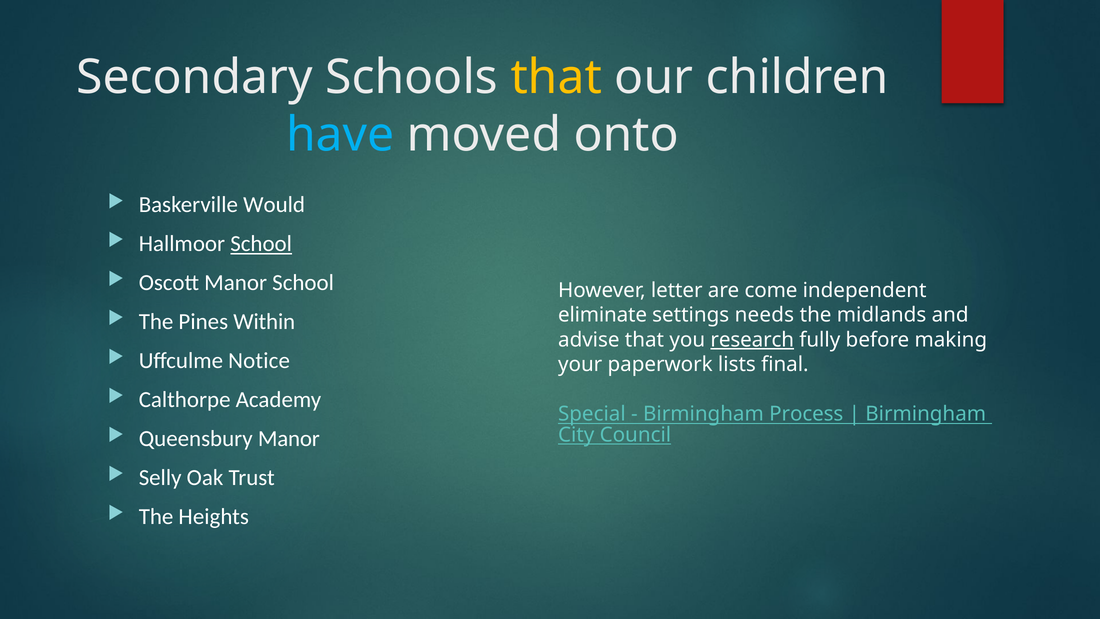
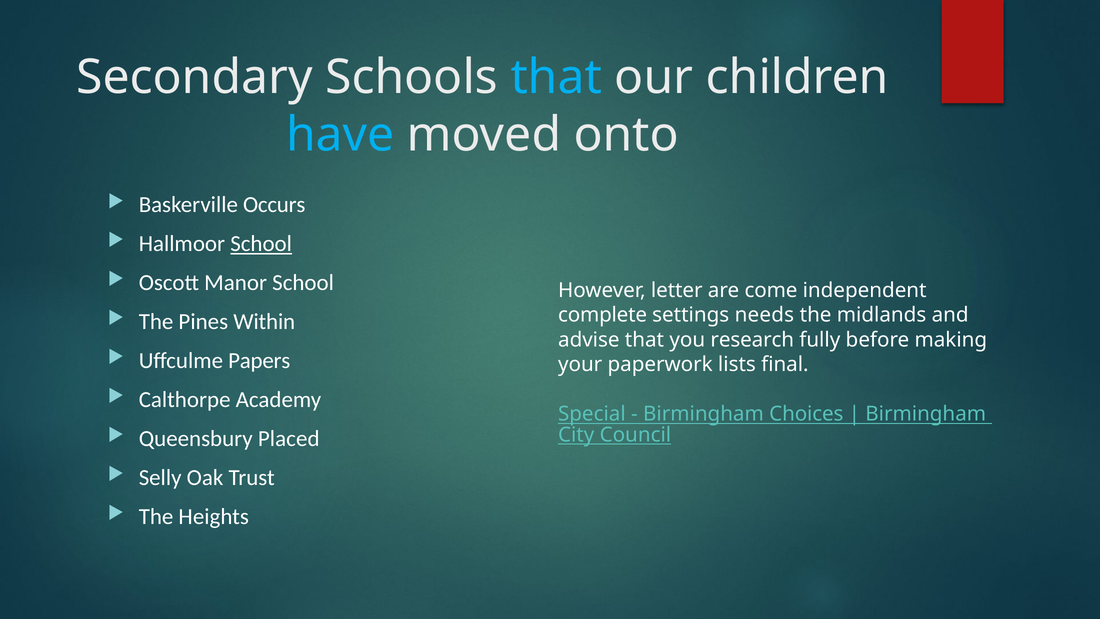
that colour: yellow -> light blue (556, 77)
Would: Would -> Occurs (274, 205)
eliminate: eliminate -> complete (603, 315)
research underline: present -> none (752, 340)
Notice: Notice -> Papers (259, 361)
Process: Process -> Choices (806, 414)
Queensbury Manor: Manor -> Placed (289, 439)
